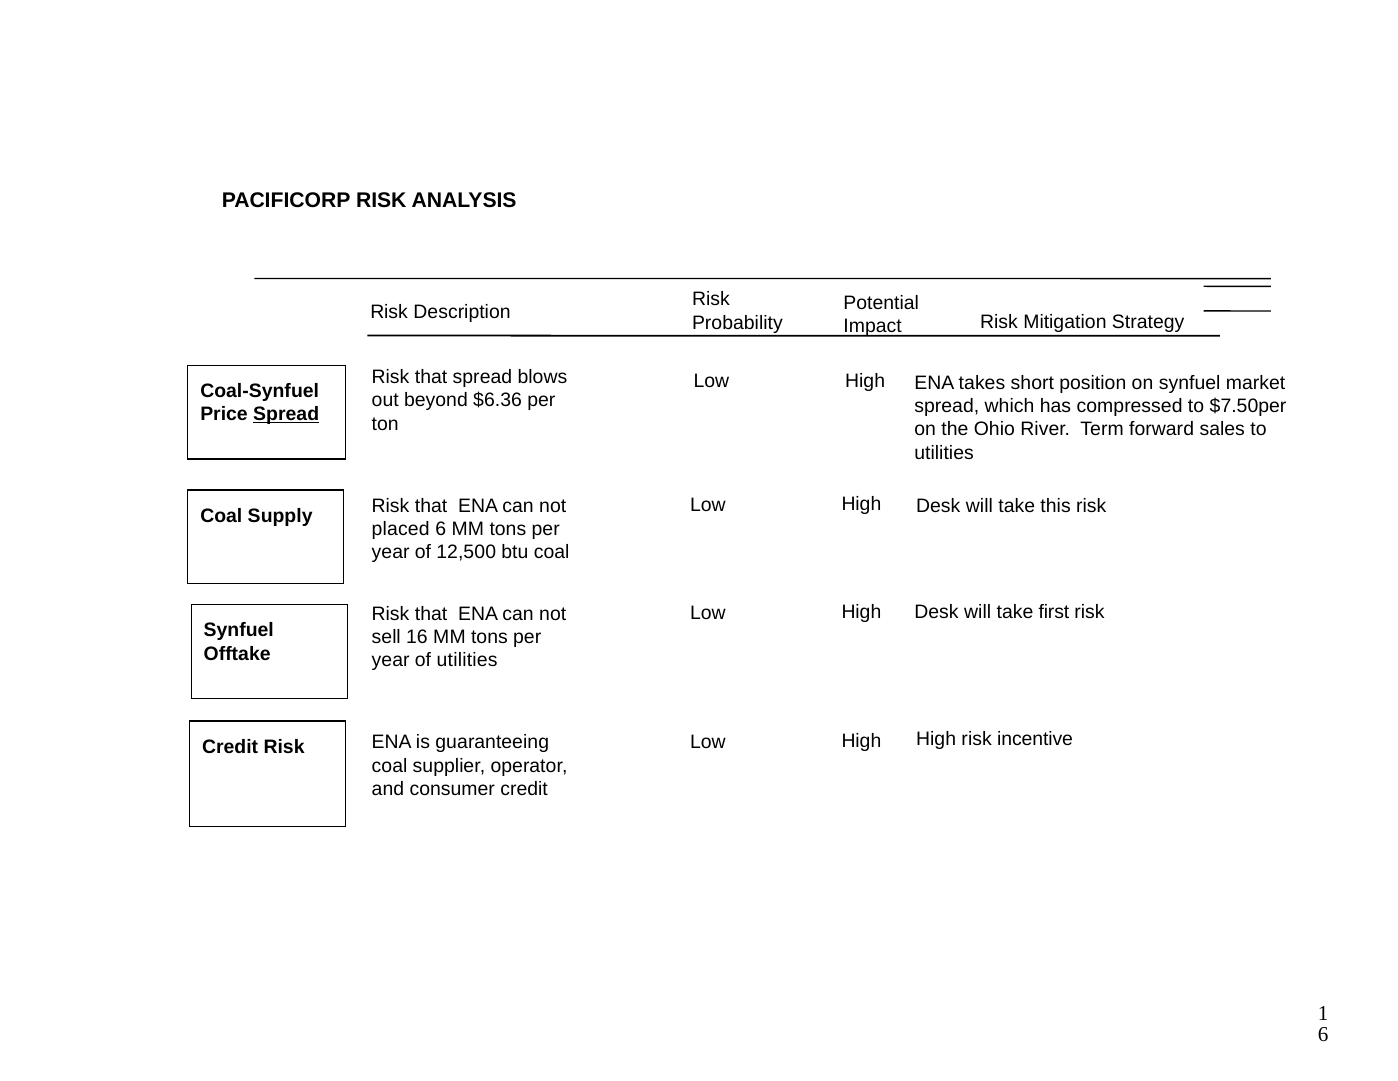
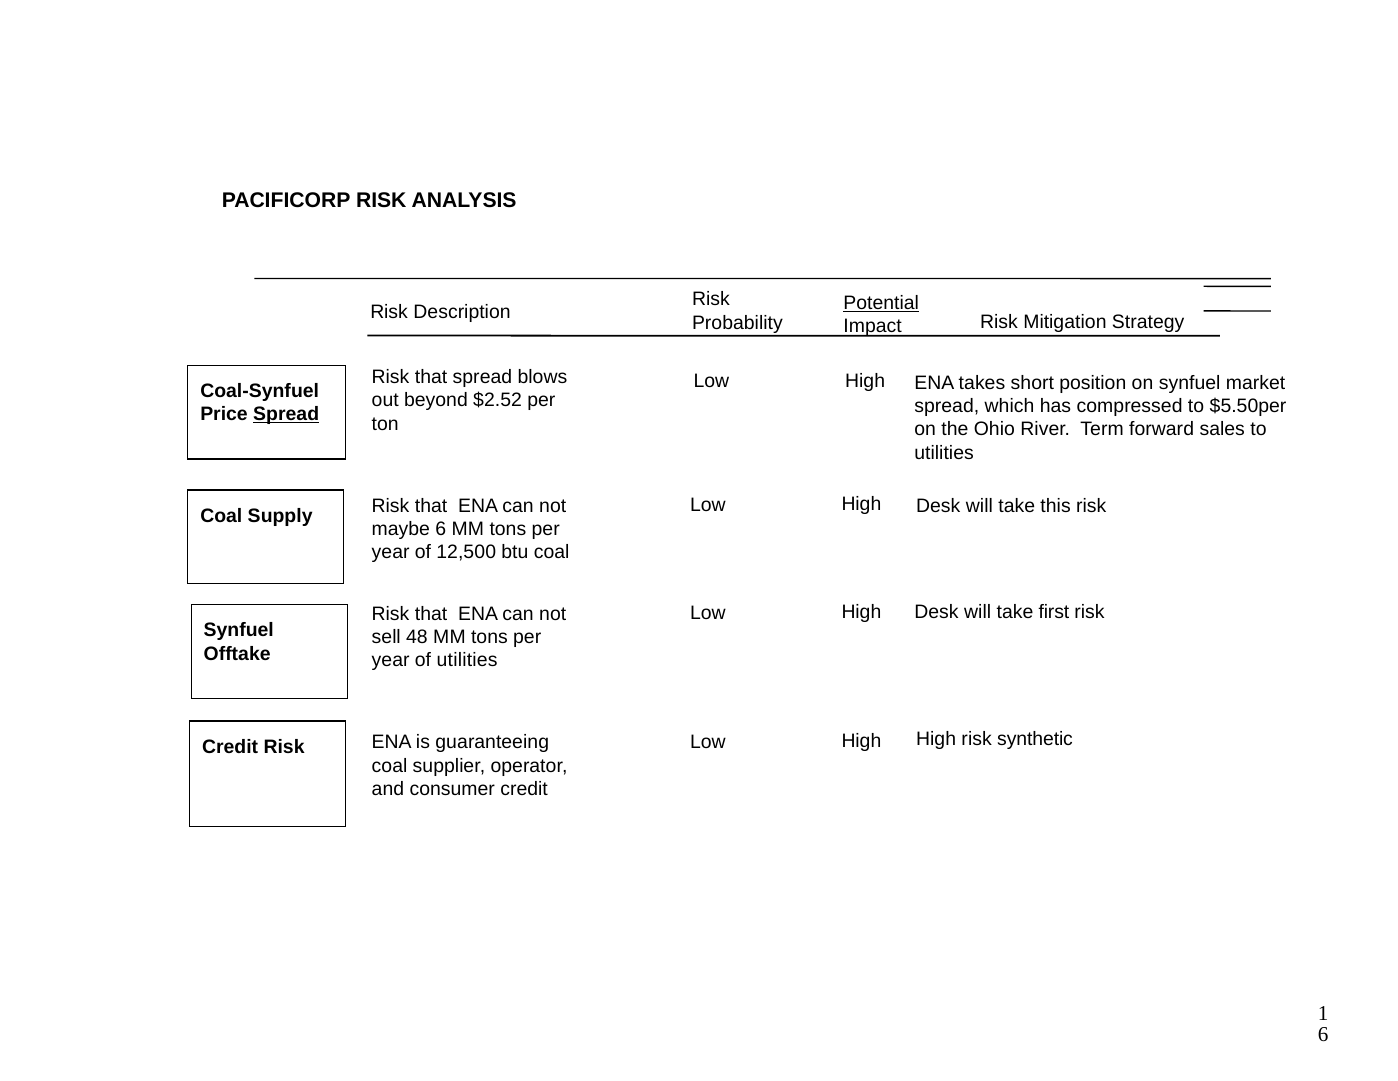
Potential underline: none -> present (881, 303)
$6.36: $6.36 -> $2.52 (498, 400)
$7.50per: $7.50per -> $5.50per (1248, 406)
placed: placed -> maybe (401, 529)
16: 16 -> 48 (417, 637)
incentive: incentive -> synthetic (1035, 739)
